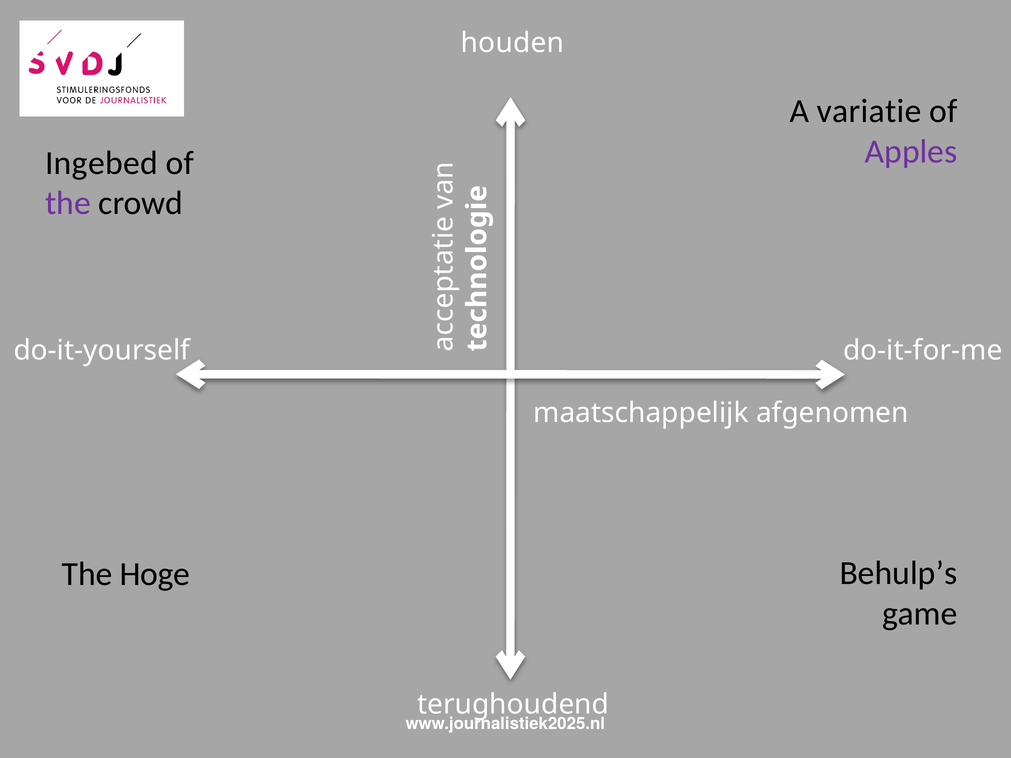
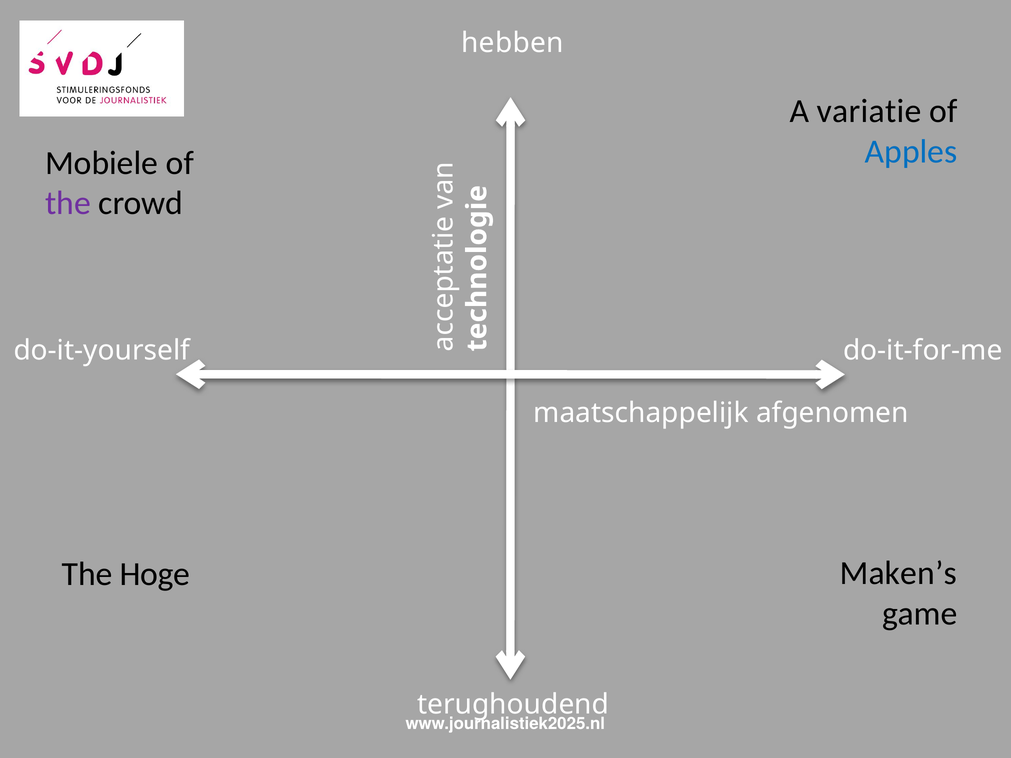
houden: houden -> hebben (512, 43)
Apples colour: purple -> blue (911, 152)
Ingebed: Ingebed -> Mobiele (102, 163)
Behulp’s: Behulp’s -> Maken’s (898, 573)
